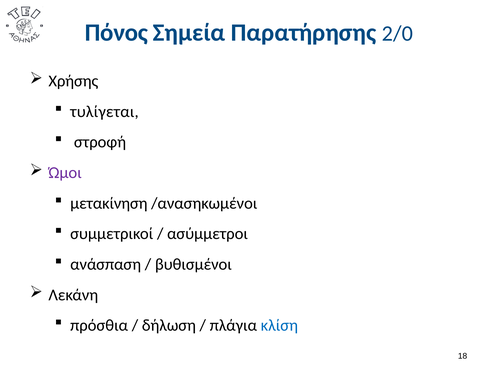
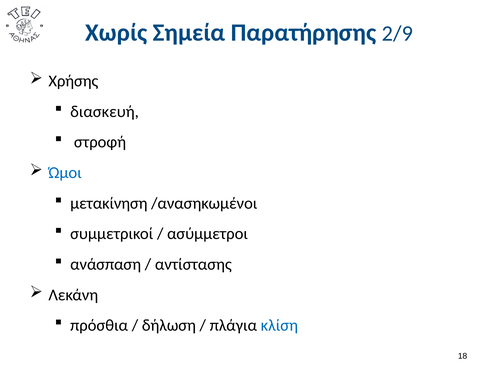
Πόνος: Πόνος -> Χωρίς (116, 33)
2/0: 2/0 -> 2/9 (397, 34)
τυλίγεται: τυλίγεται -> διασκευή (105, 112)
Ώμοι colour: purple -> blue (65, 173)
βυθισμένοι: βυθισμένοι -> αντίστασης (193, 264)
